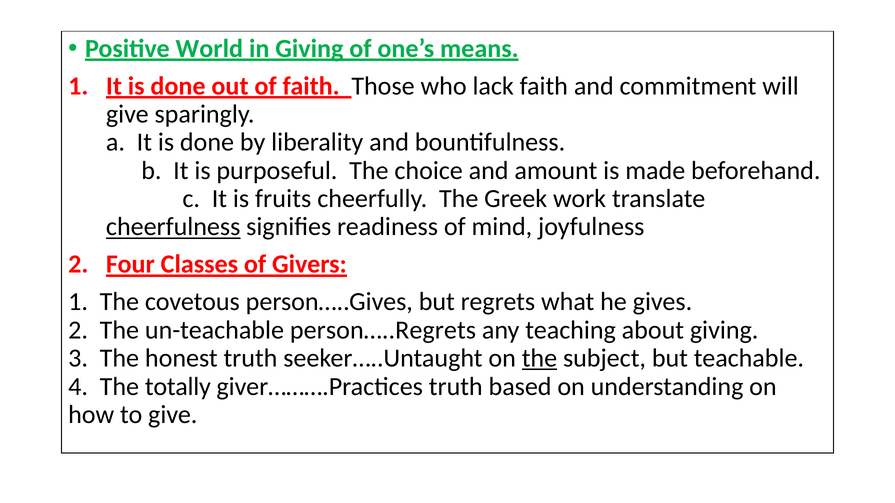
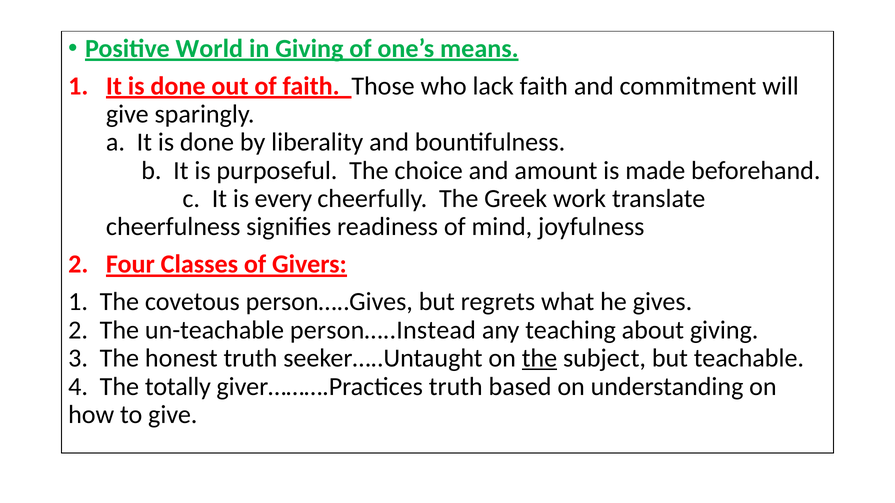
fruits: fruits -> every (283, 199)
cheerfulness underline: present -> none (173, 227)
person…..Regrets: person…..Regrets -> person…..Instead (383, 330)
